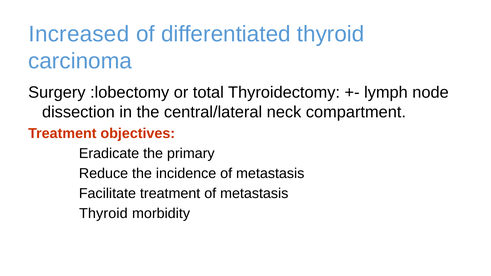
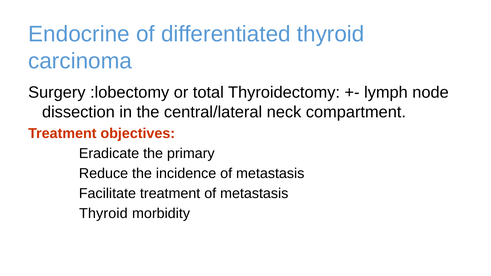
Increased: Increased -> Endocrine (79, 34)
